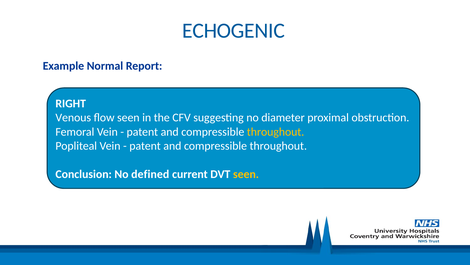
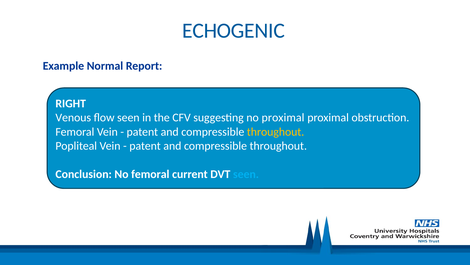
no diameter: diameter -> proximal (283, 117)
No defined: defined -> femoral (150, 174)
seen colour: yellow -> light blue (246, 174)
